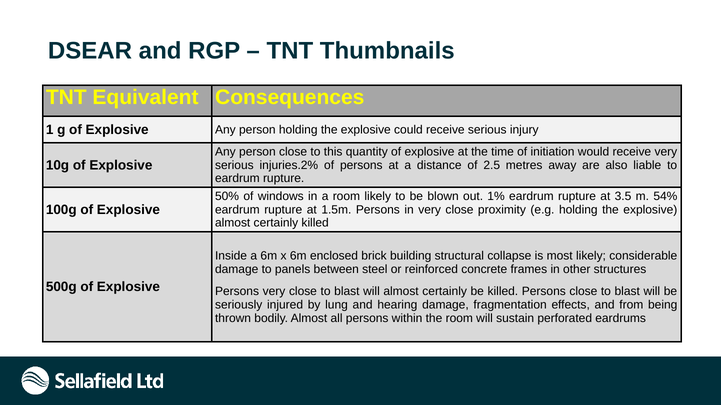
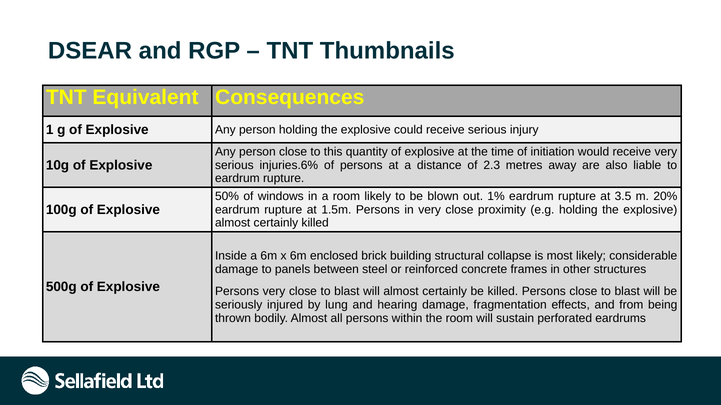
injuries.2%: injuries.2% -> injuries.6% (289, 165)
2.5: 2.5 -> 2.3 (492, 165)
54%: 54% -> 20% (665, 196)
